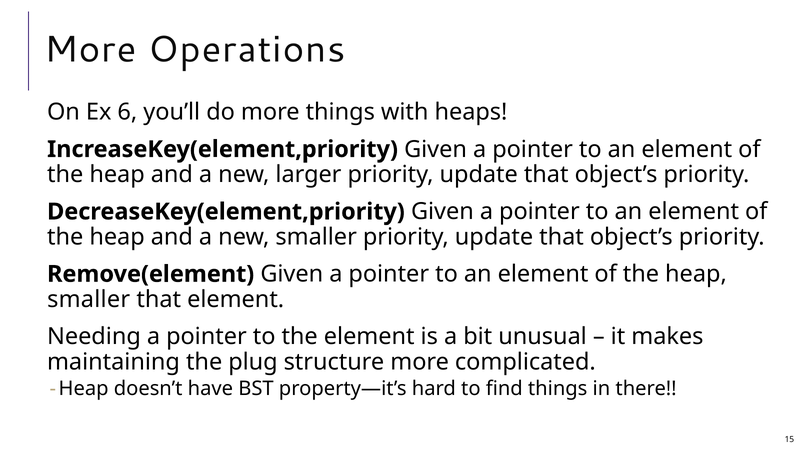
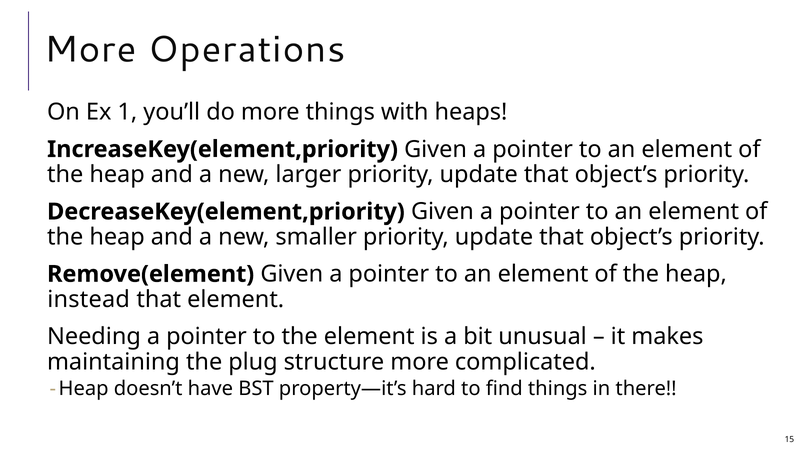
6: 6 -> 1 (127, 112)
smaller: smaller -> instead (89, 300)
